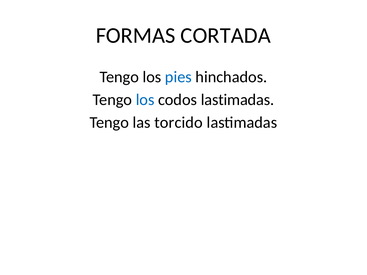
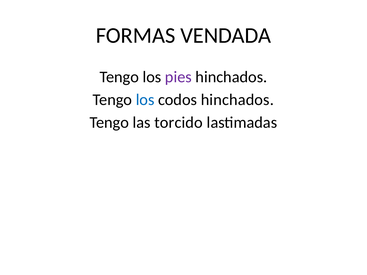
CORTADA: CORTADA -> VENDADA (226, 36)
pies colour: blue -> purple (178, 77)
codos lastimadas: lastimadas -> hinchados (237, 100)
